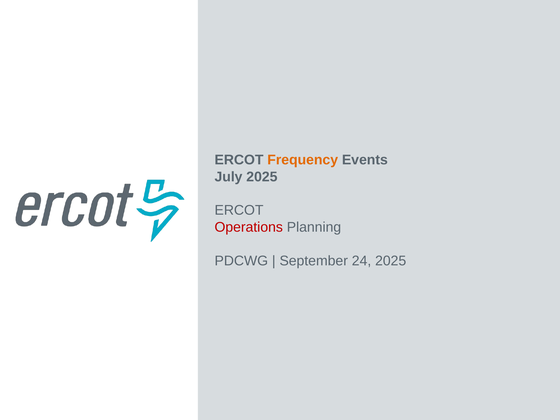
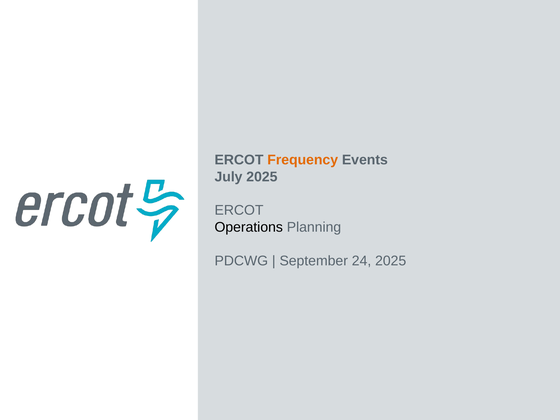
Operations colour: red -> black (249, 227)
